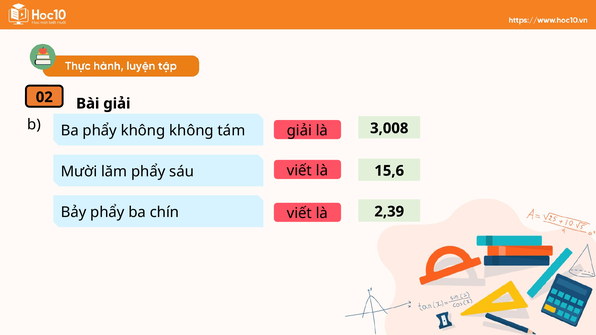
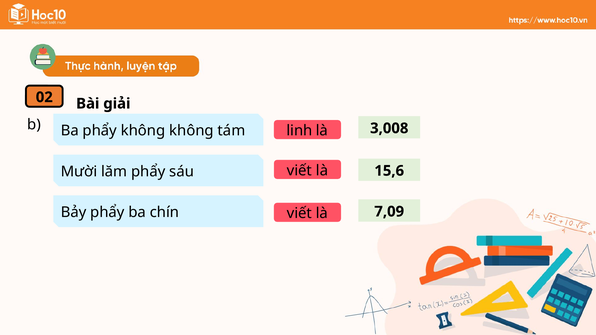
giải: giải -> linh (299, 131)
2,39: 2,39 -> 7,09 (389, 212)
